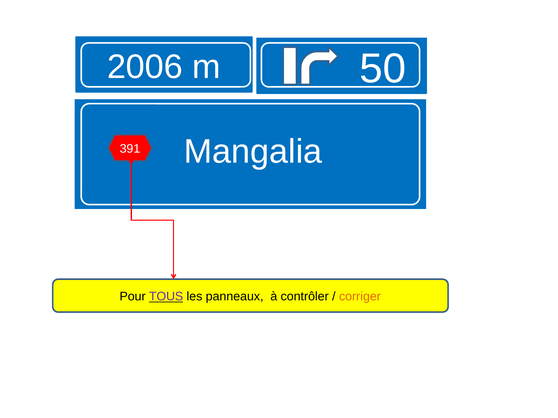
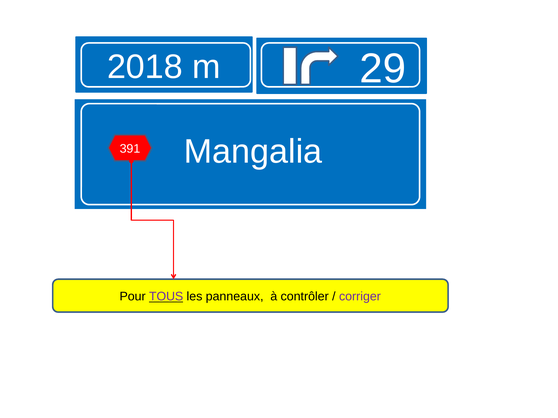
2006: 2006 -> 2018 (145, 67)
50: 50 -> 29 (383, 69)
corriger colour: orange -> purple (360, 297)
